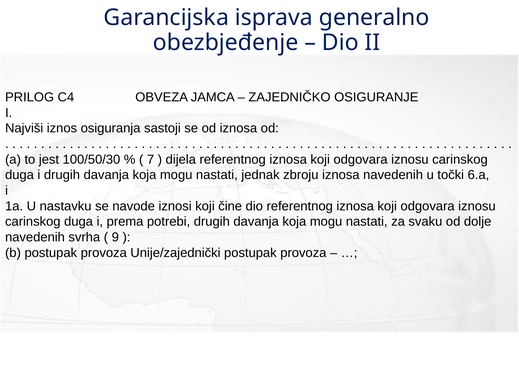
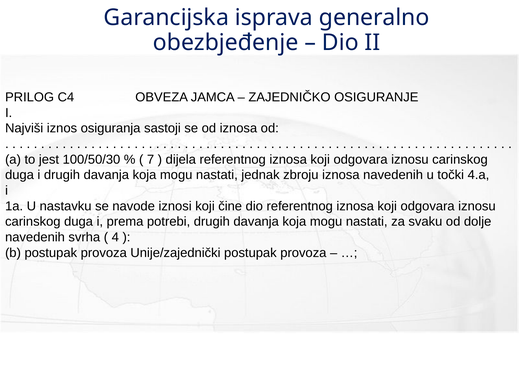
6.a: 6.a -> 4.a (478, 175)
9: 9 -> 4 (115, 237)
